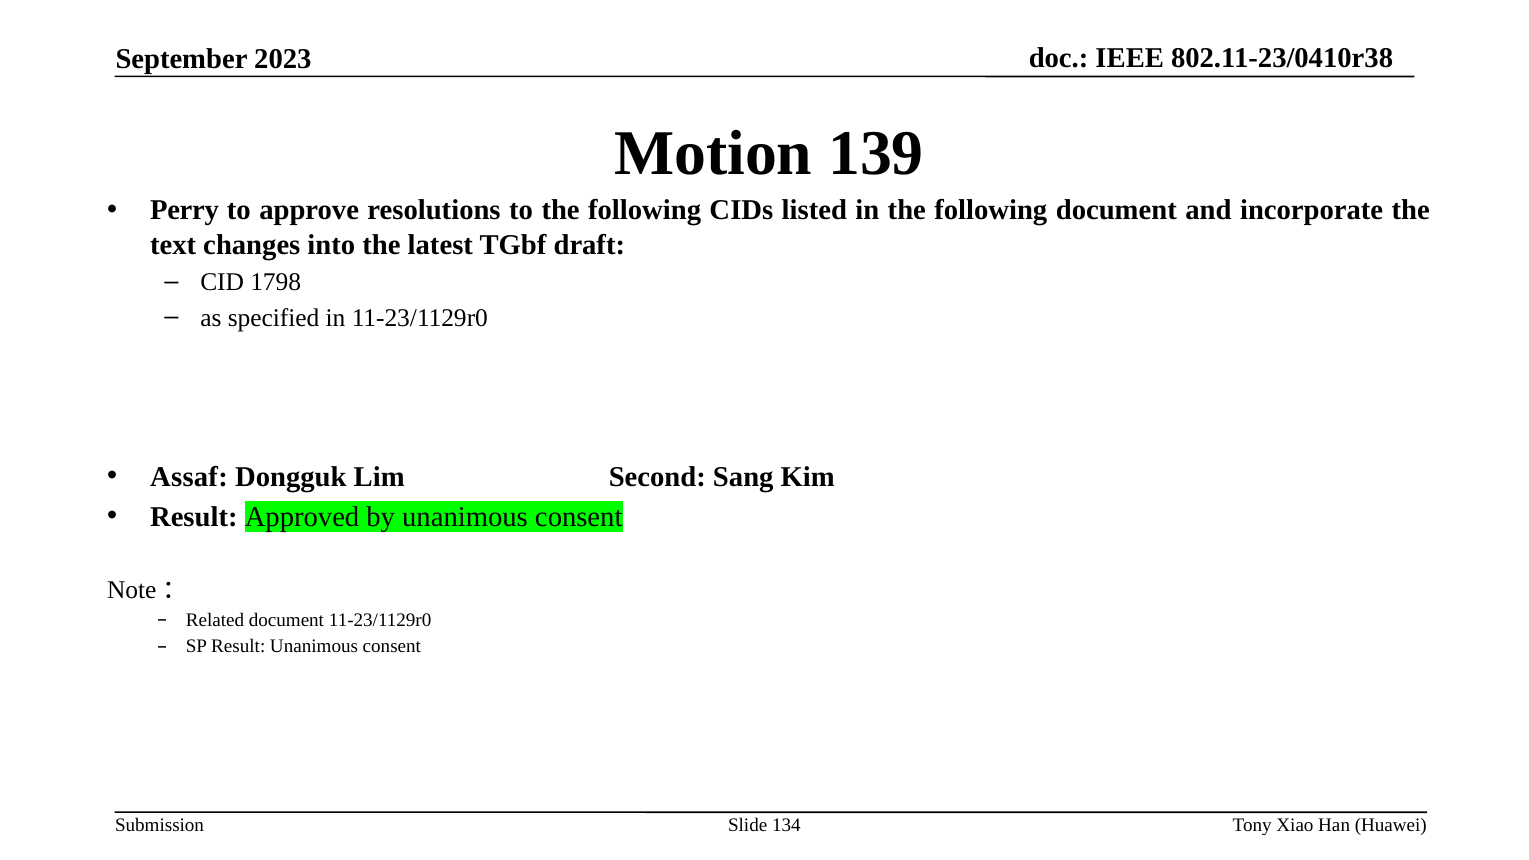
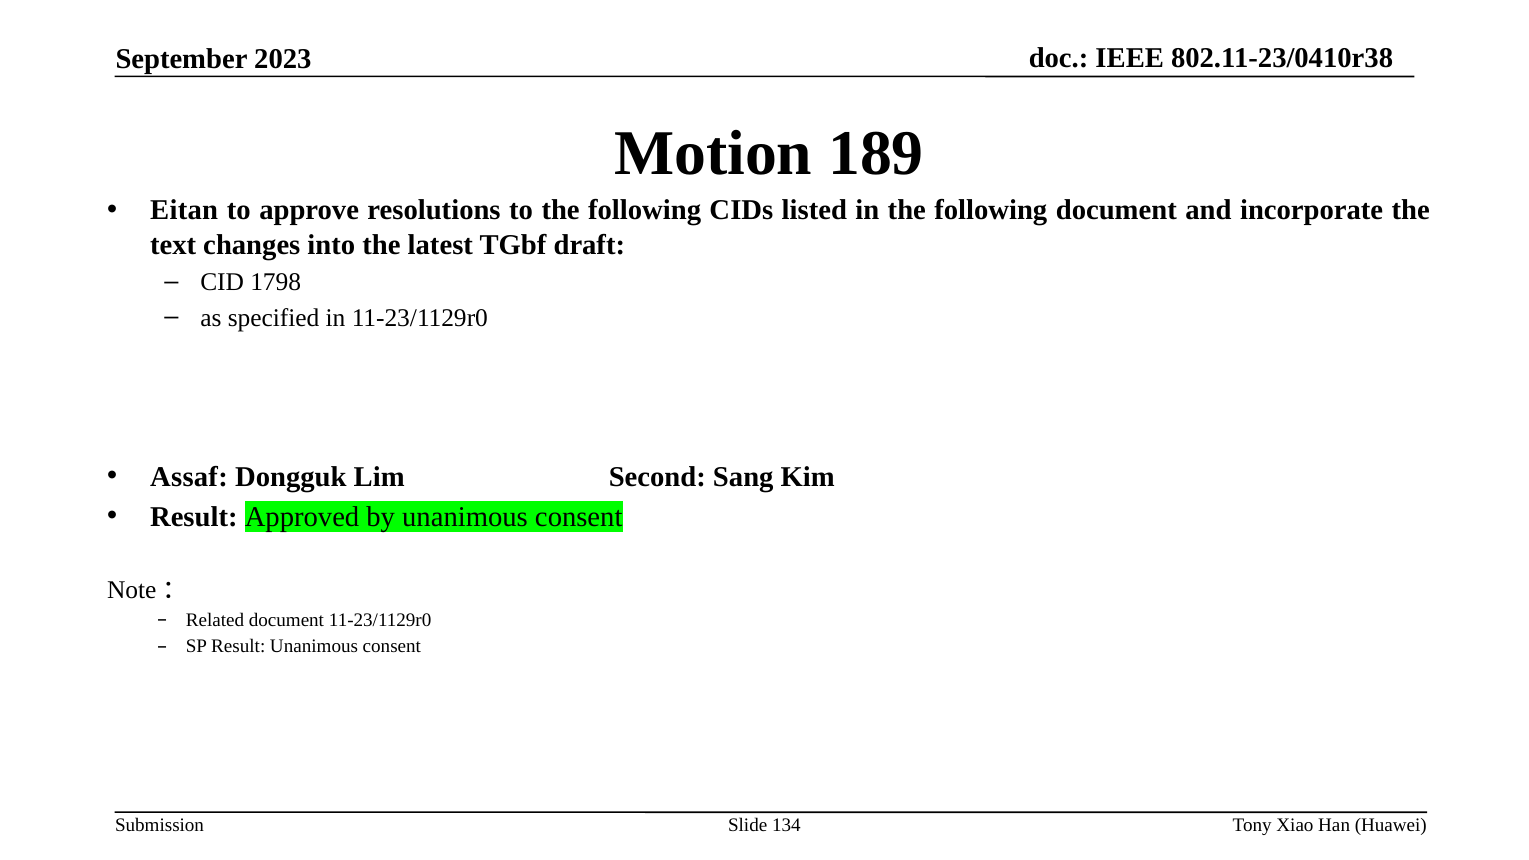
139: 139 -> 189 (876, 154)
Perry: Perry -> Eitan (184, 210)
